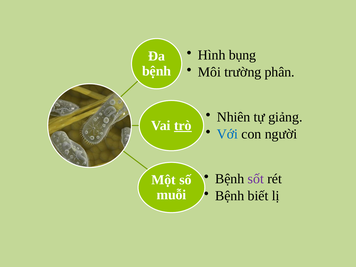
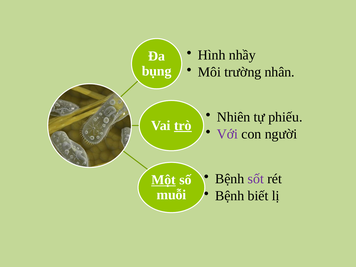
bụng: bụng -> nhầy (242, 55)
bệnh: bệnh -> bụng (157, 71)
phân: phân -> nhân (280, 72)
giảng: giảng -> phiếu (285, 117)
Với colour: blue -> purple (227, 134)
Một underline: none -> present (164, 180)
